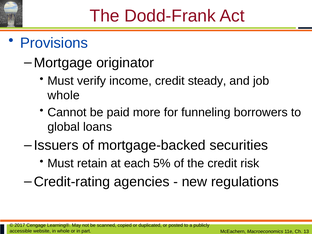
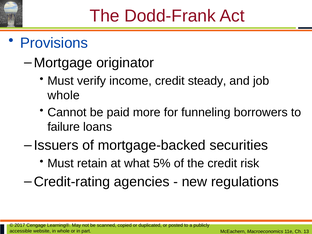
global: global -> failure (64, 127)
each: each -> what (137, 163)
